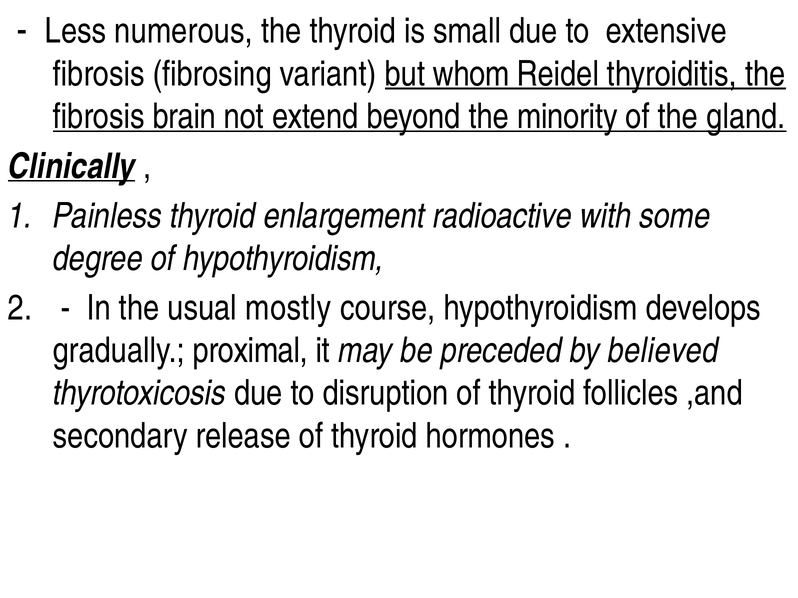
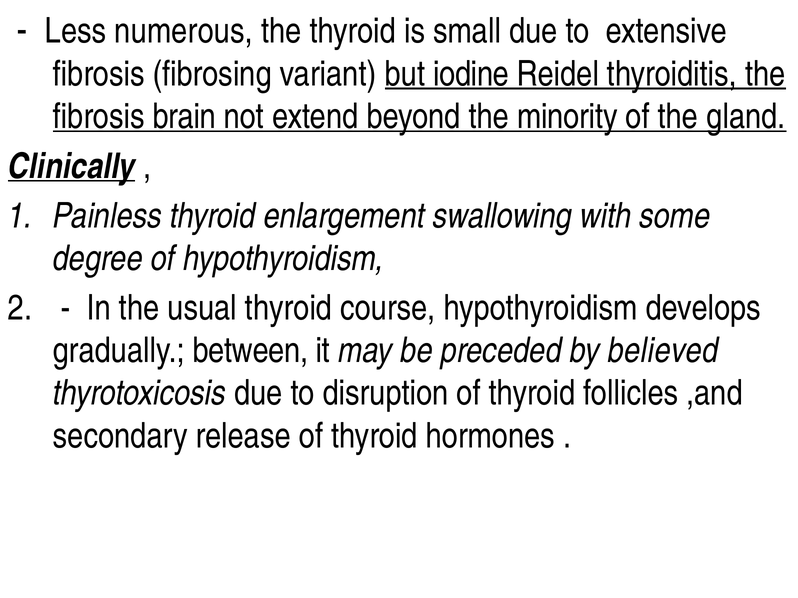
whom: whom -> iodine (471, 74)
radioactive: radioactive -> swallowing (502, 216)
usual mostly: mostly -> thyroid (289, 308)
proximal: proximal -> between (250, 351)
